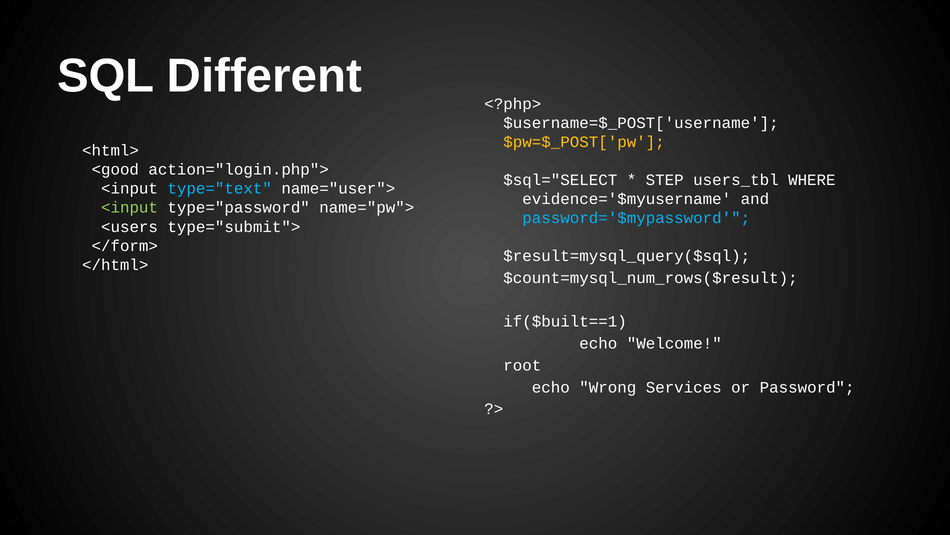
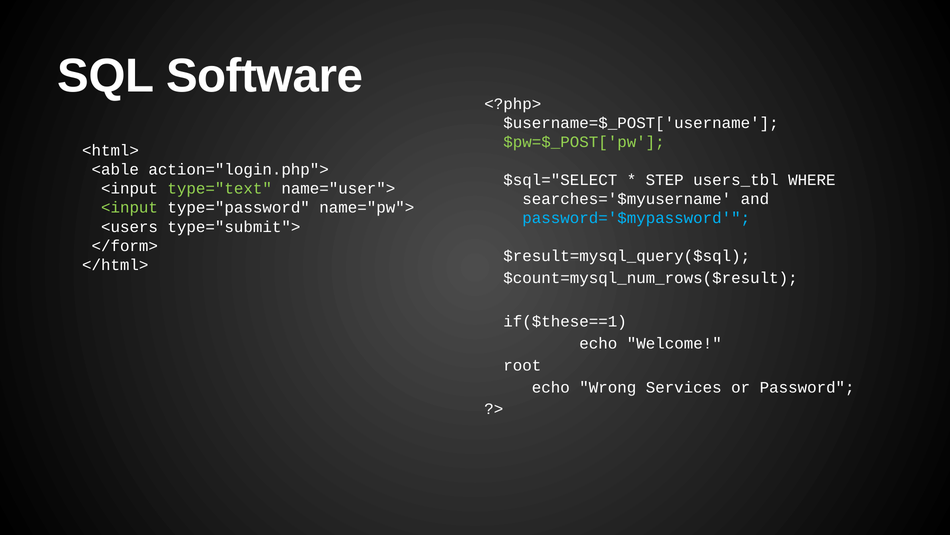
Different: Different -> Software (265, 76)
$pw=$_POST['pw colour: yellow -> light green (584, 142)
<good: <good -> <able (115, 170)
type="text colour: light blue -> light green (220, 189)
evidence='$myusername: evidence='$myusername -> searches='$myusername (627, 199)
if($built==1: if($built==1 -> if($these==1 (565, 321)
